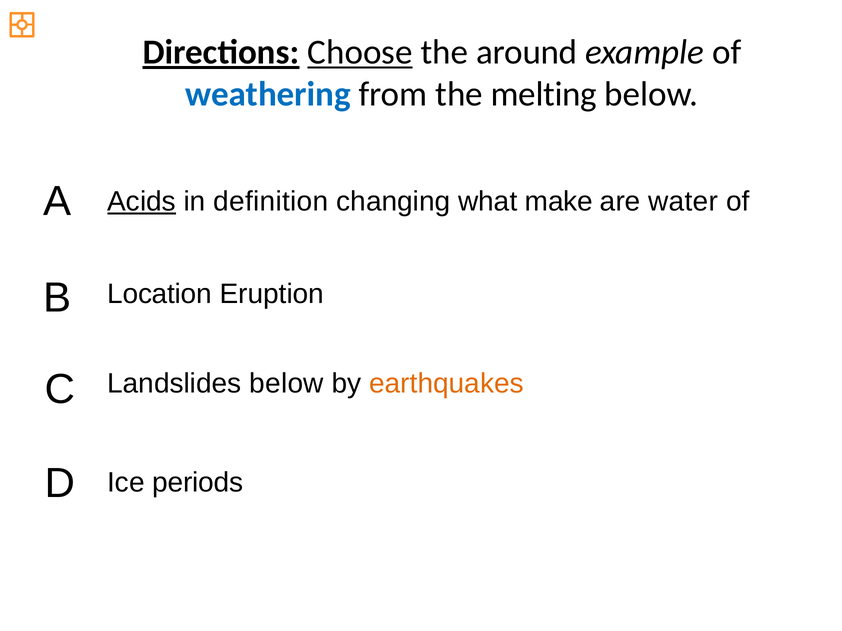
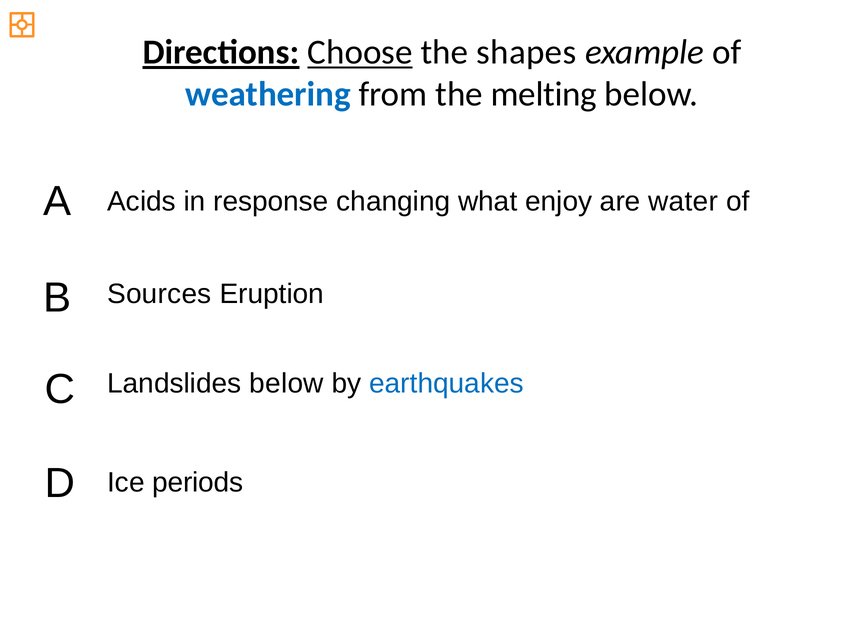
around: around -> shapes (526, 52)
Acids underline: present -> none (142, 202)
definition: definition -> response (271, 202)
make: make -> enjoy (559, 202)
Location: Location -> Sources (159, 294)
earthquakes colour: orange -> blue (446, 384)
